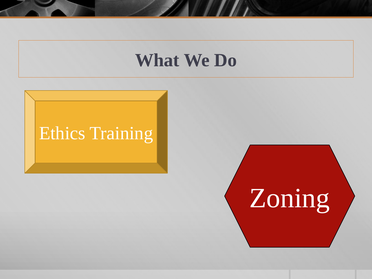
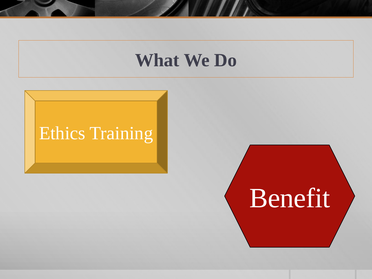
Zoning: Zoning -> Benefit (290, 198)
